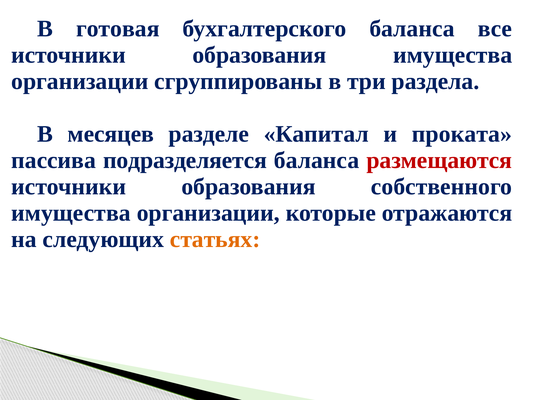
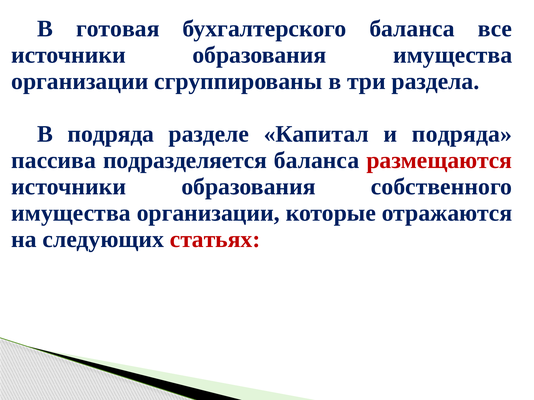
В месяцев: месяцев -> подряда (111, 134)
и проката: проката -> подряда (462, 134)
статьях colour: orange -> red (215, 239)
